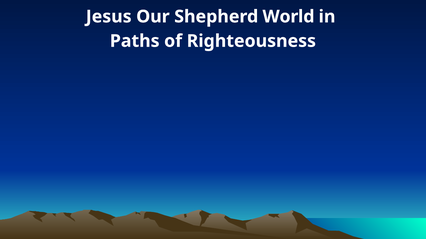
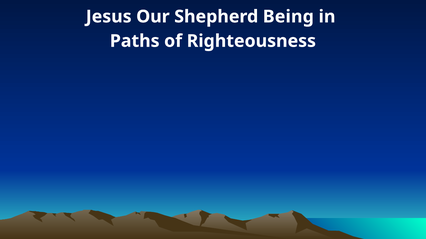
World: World -> Being (288, 17)
